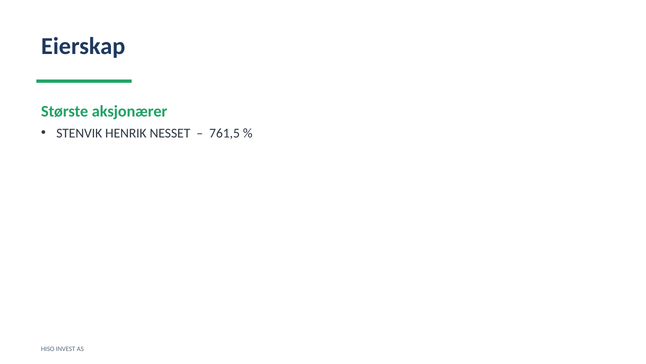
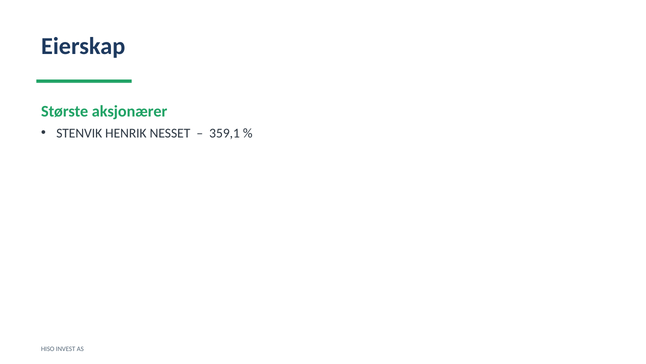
761,5: 761,5 -> 359,1 (225, 133)
